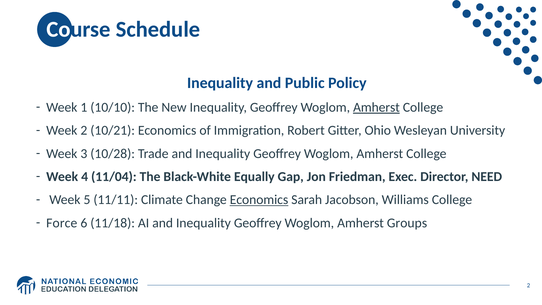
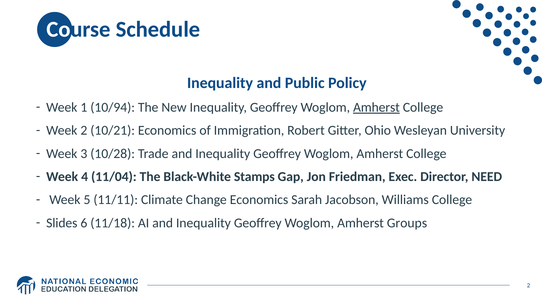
10/10: 10/10 -> 10/94 (113, 107)
Equally: Equally -> Stamps (254, 177)
Economics underline: present -> none (259, 200)
Force: Force -> Slides (62, 223)
